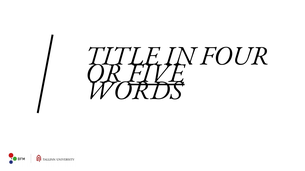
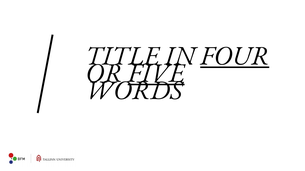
FOUR underline: none -> present (235, 56)
